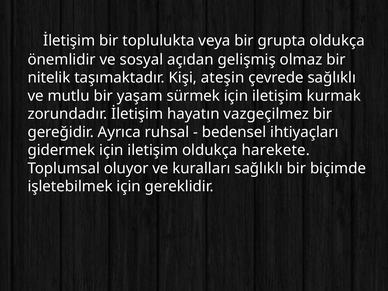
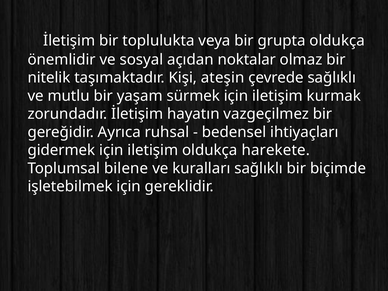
gelişmiş: gelişmiş -> noktalar (247, 60)
oluyor: oluyor -> bilene (126, 168)
